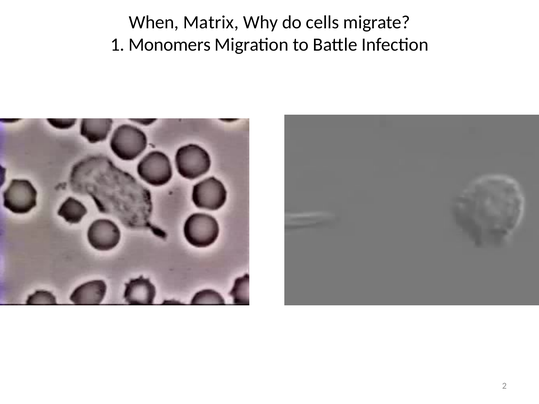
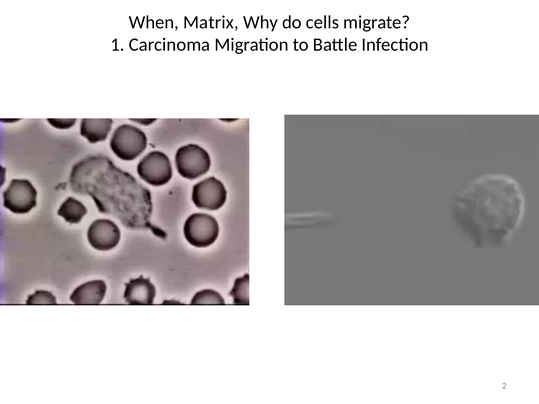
Monomers: Monomers -> Carcinoma (169, 45)
